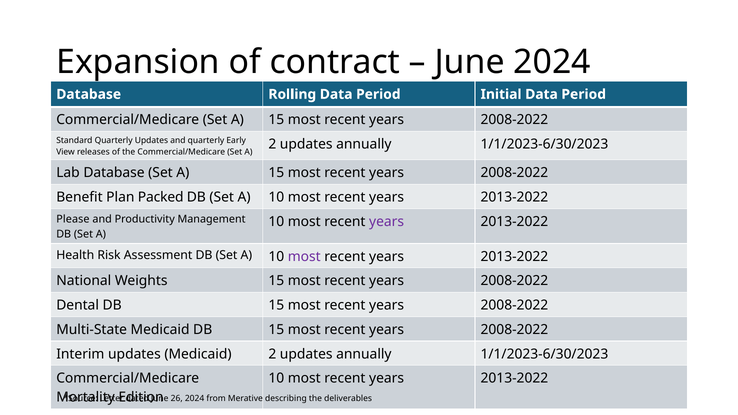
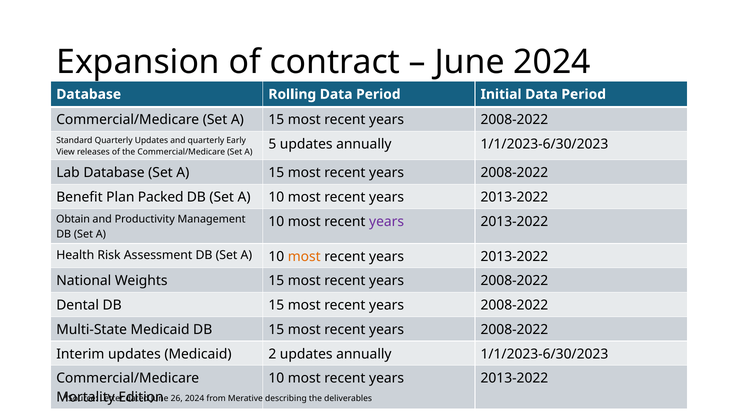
A 2: 2 -> 5 (272, 144)
Please: Please -> Obtain (73, 219)
most colour: purple -> orange (304, 257)
